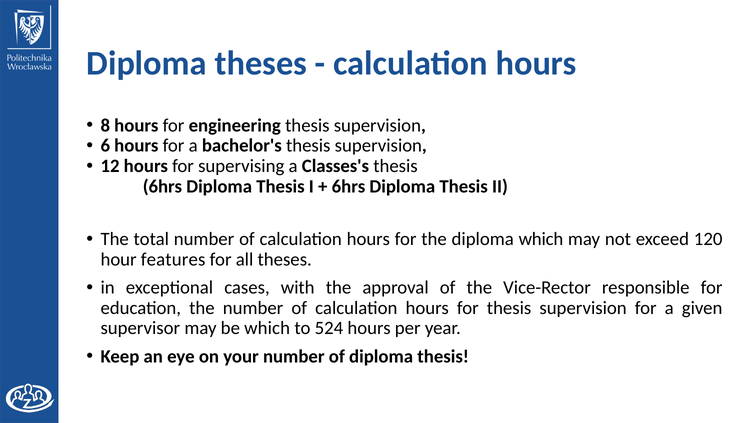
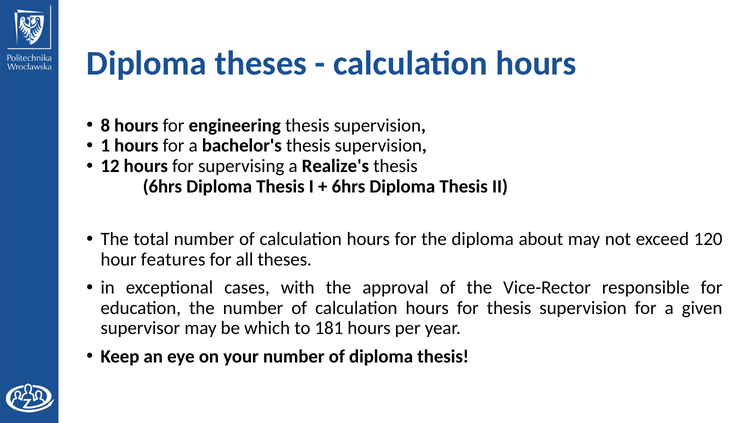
6: 6 -> 1 (105, 146)
Classes's: Classes's -> Realize's (335, 166)
diploma which: which -> about (541, 239)
524: 524 -> 181 (329, 328)
